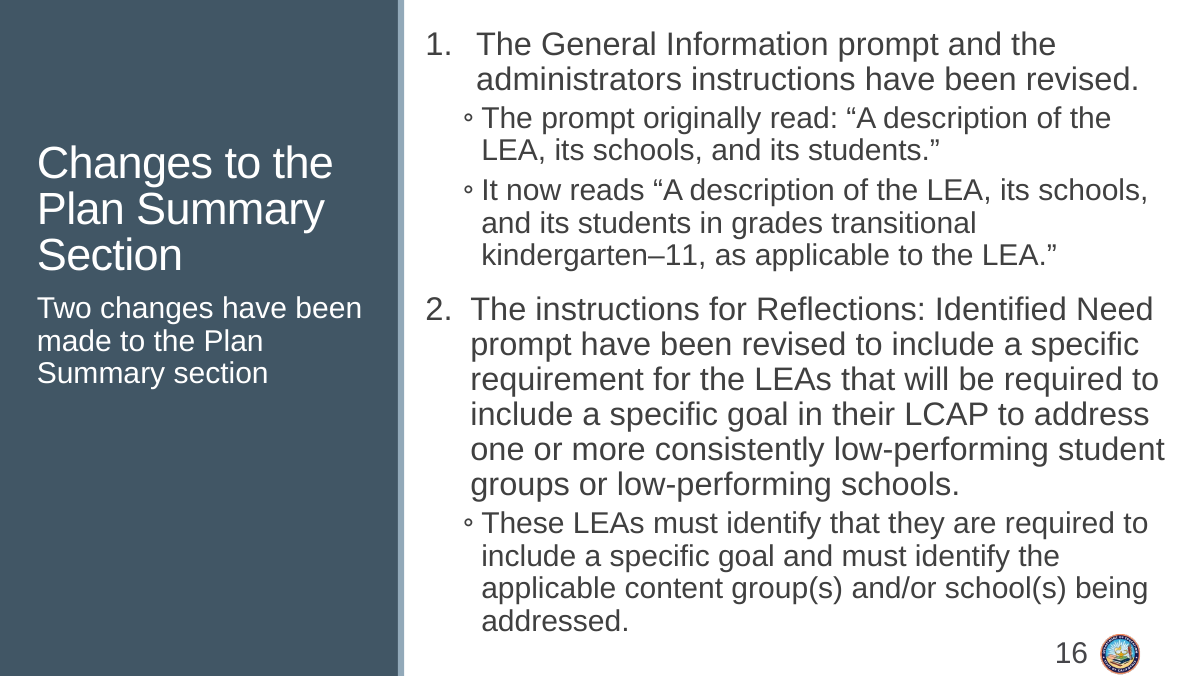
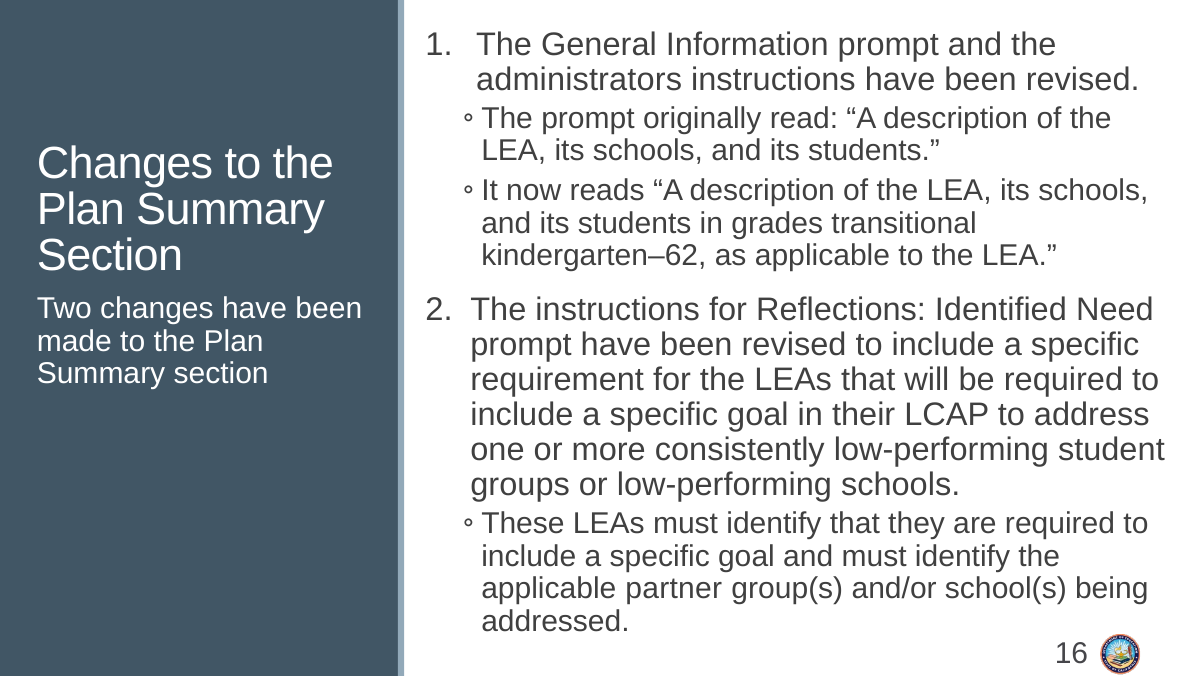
kindergarten–11: kindergarten–11 -> kindergarten–62 (594, 255)
content: content -> partner (674, 588)
